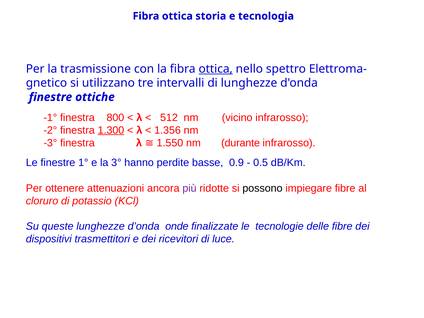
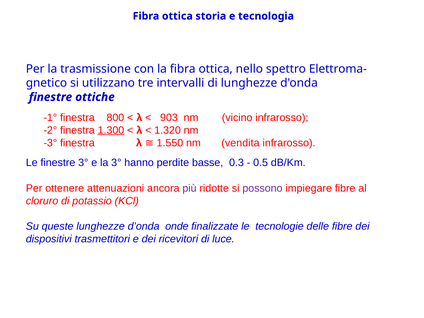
ottica underline: present -> none (216, 69)
512: 512 -> 903 (169, 118)
1.356: 1.356 -> 1.320 (168, 130)
durante: durante -> vendita (240, 143)
finestre 1°: 1° -> 3° (83, 163)
0.9: 0.9 -> 0.3 (236, 163)
possono colour: black -> purple (262, 188)
